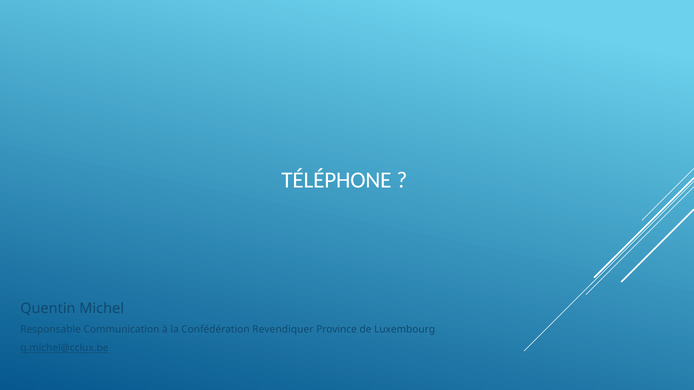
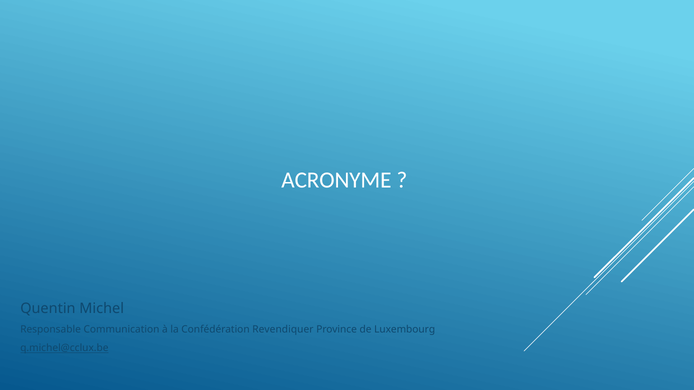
TÉLÉPHONE: TÉLÉPHONE -> ACRONYME (336, 180)
